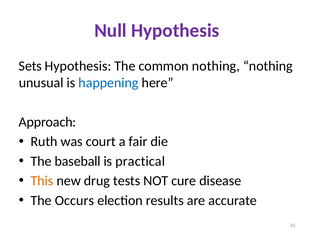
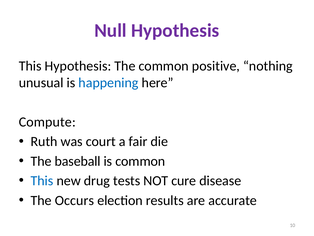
Sets: Sets -> This (30, 66)
common nothing: nothing -> positive (216, 66)
Approach: Approach -> Compute (47, 122)
is practical: practical -> common (140, 161)
This colour: orange -> blue (42, 180)
